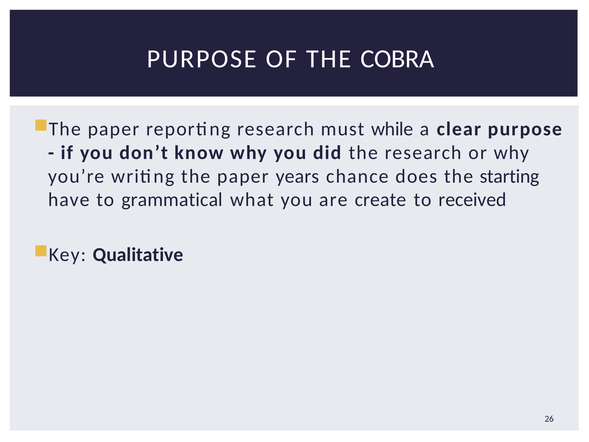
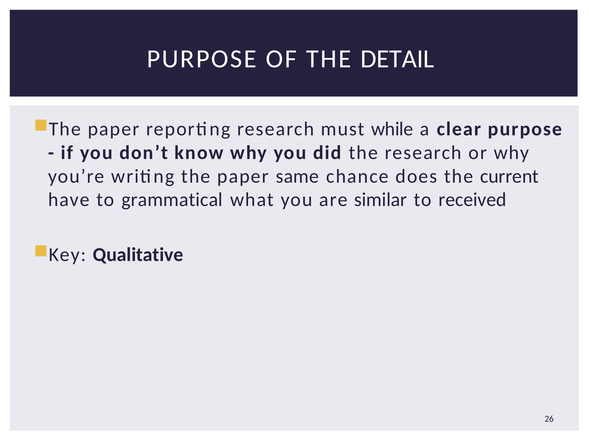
COBRA: COBRA -> DETAIL (397, 59)
years: years -> same (297, 176)
starting: starting -> current (509, 176)
create: create -> similar (381, 200)
